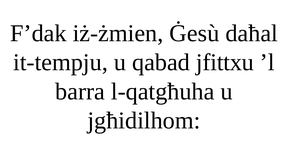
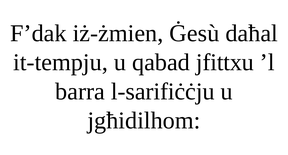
l-qatgħuha: l-qatgħuha -> l-sarifiċċju (163, 91)
